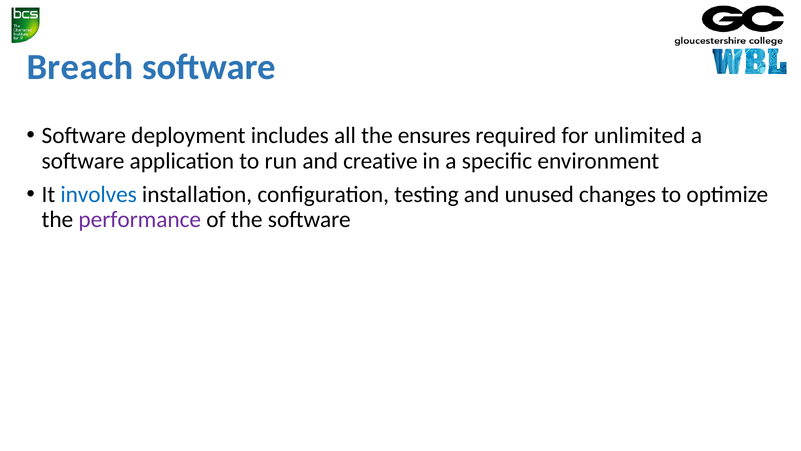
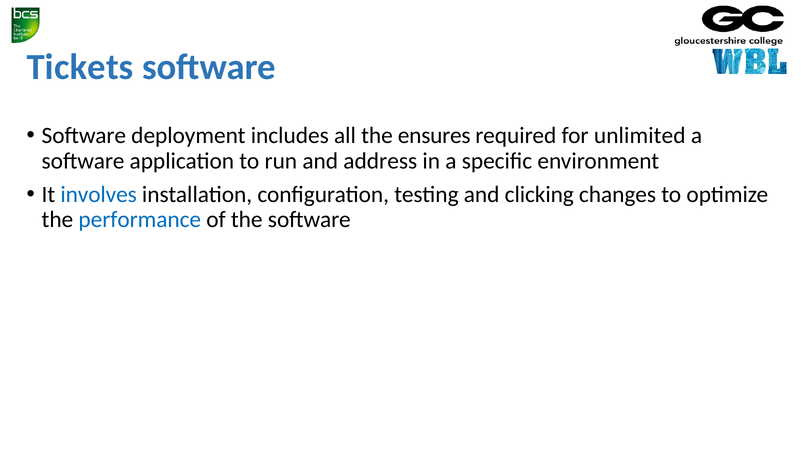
Breach: Breach -> Tickets (80, 67)
creative: creative -> address (380, 161)
unused: unused -> clicking (539, 194)
performance colour: purple -> blue (140, 219)
